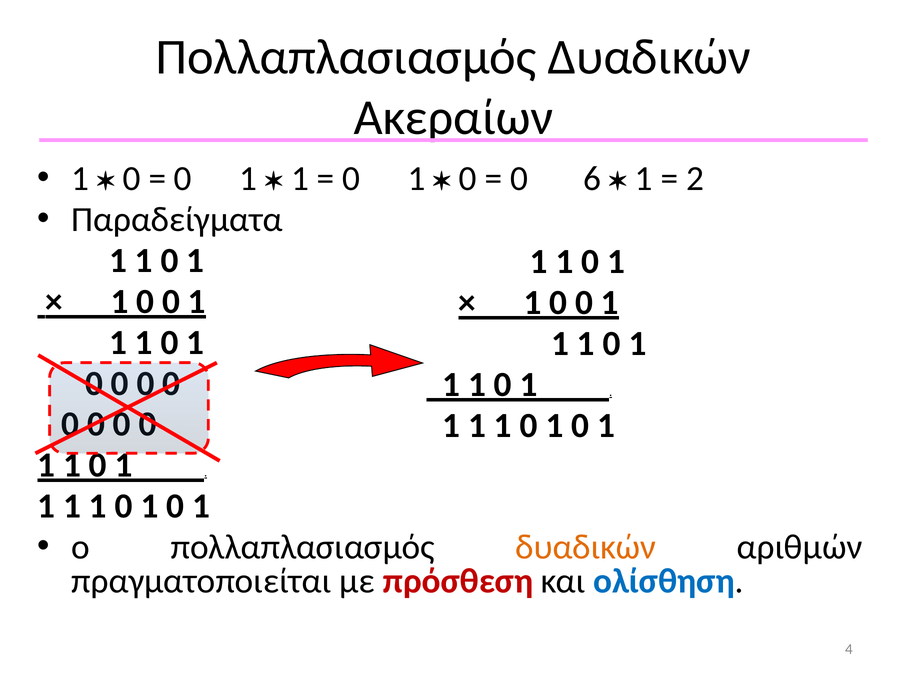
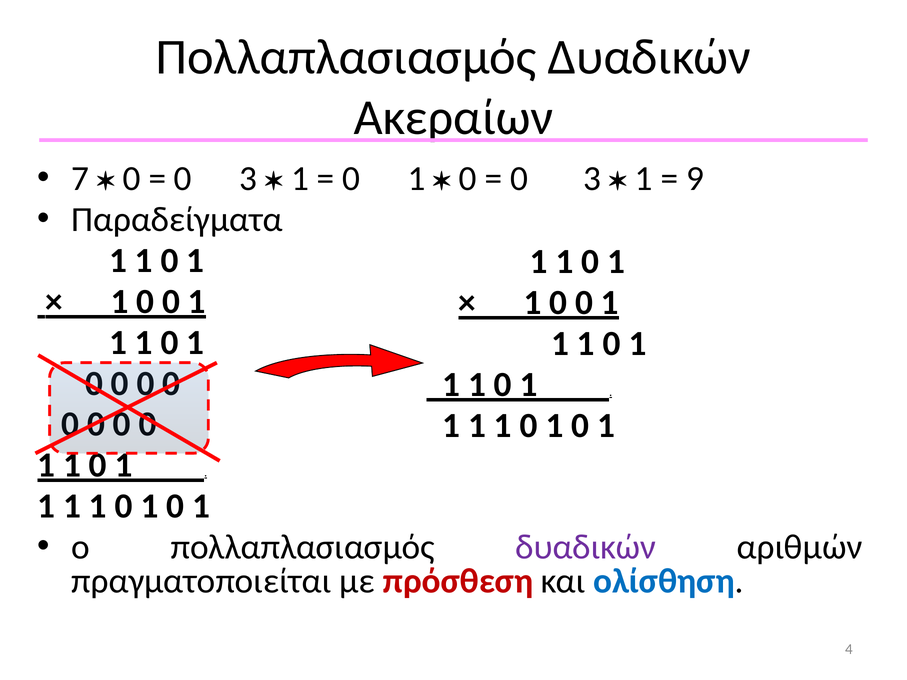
1: 1 -> 7 (80, 179)
1: 1 -> 3 (248, 179)
6: 6 -> 3 (592, 179)
2: 2 -> 9 (695, 179)
δυαδικών colour: orange -> purple (586, 547)
